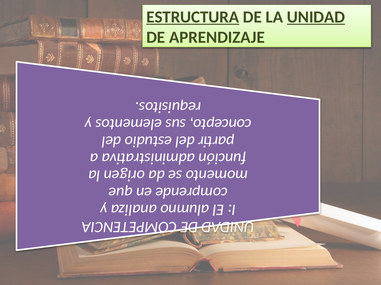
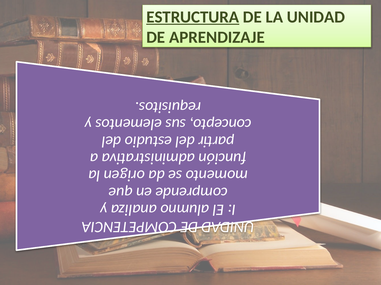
UNIDAD underline: present -> none (316, 17)
